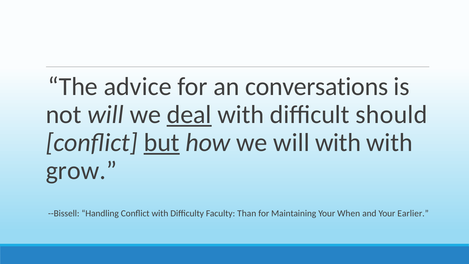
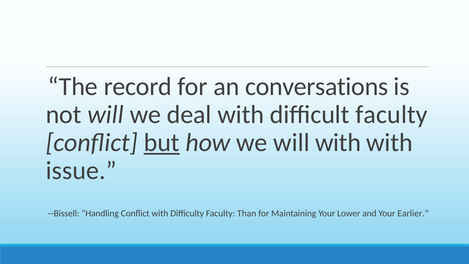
advice: advice -> record (138, 87)
deal underline: present -> none (189, 115)
difficult should: should -> faculty (392, 115)
grow: grow -> issue (81, 171)
When: When -> Lower (349, 213)
